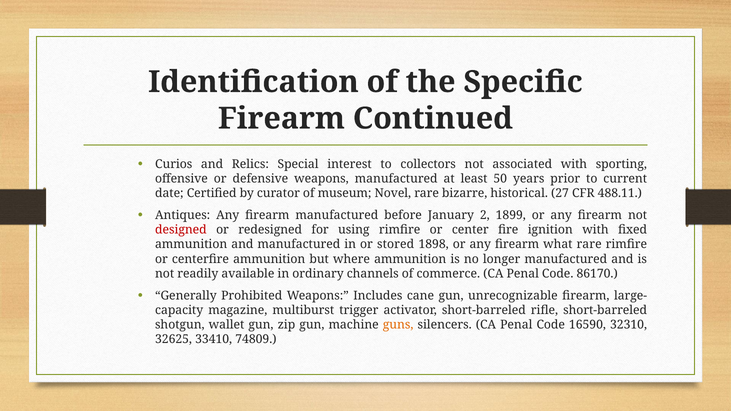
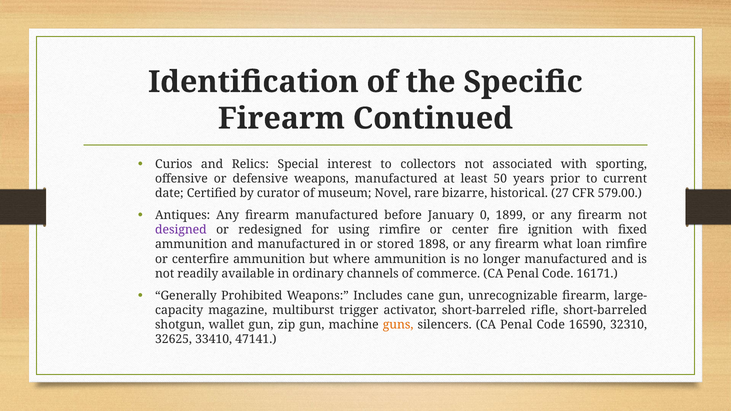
488.11: 488.11 -> 579.00 (620, 193)
2: 2 -> 0 (485, 215)
designed colour: red -> purple (181, 230)
what rare: rare -> loan (589, 245)
86170: 86170 -> 16171 (597, 274)
74809: 74809 -> 47141 (256, 340)
